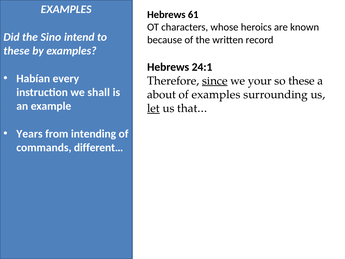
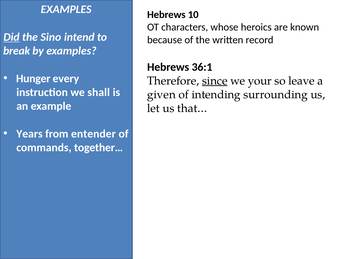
61: 61 -> 10 (193, 15)
Did underline: none -> present (11, 37)
these: these -> break (17, 51)
24:1: 24:1 -> 36:1 (202, 67)
Habían: Habían -> Hunger (33, 78)
so these: these -> leave (302, 81)
about: about -> given (161, 94)
of examples: examples -> intending (216, 94)
let underline: present -> none (153, 108)
intending: intending -> entender (93, 134)
different…: different… -> together… (99, 147)
